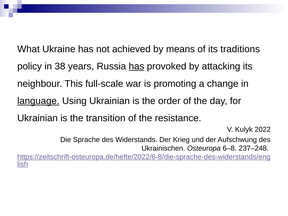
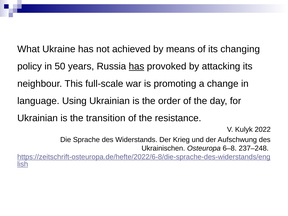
traditions: traditions -> changing (240, 49)
38: 38 -> 50 (60, 66)
language underline: present -> none (38, 101)
